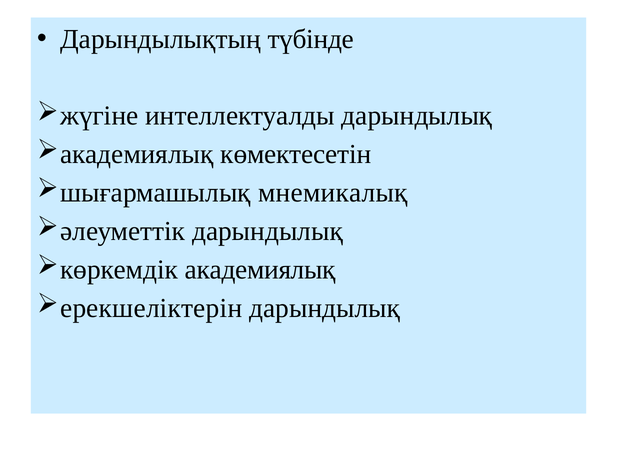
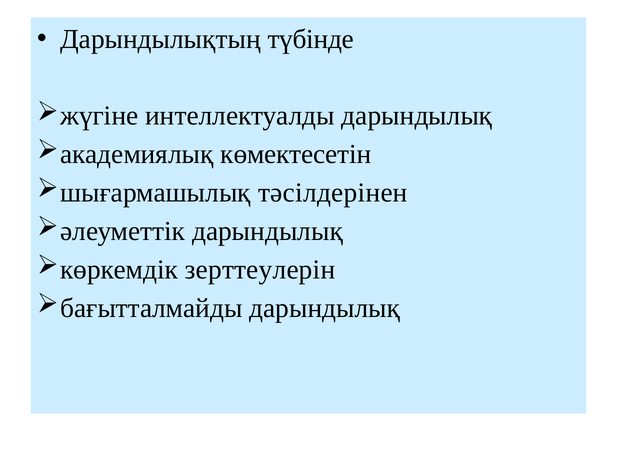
мнемикалық: мнемикалық -> тәсілдерінен (333, 193)
көркемдік академиялық: академиялық -> зерттеулерін (260, 269)
ерекшеліктерін: ерекшеліктерін -> бағытталмайды (151, 308)
